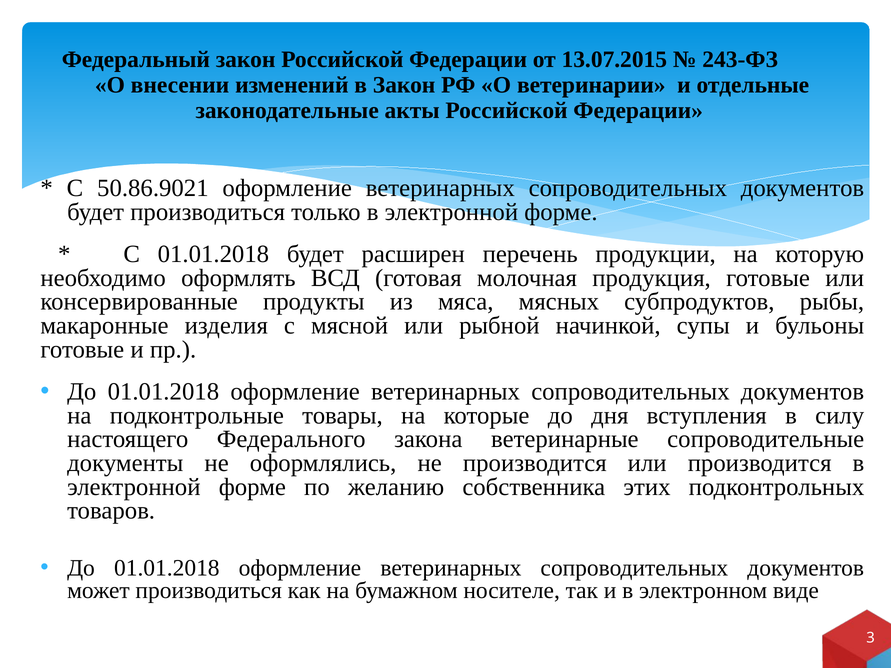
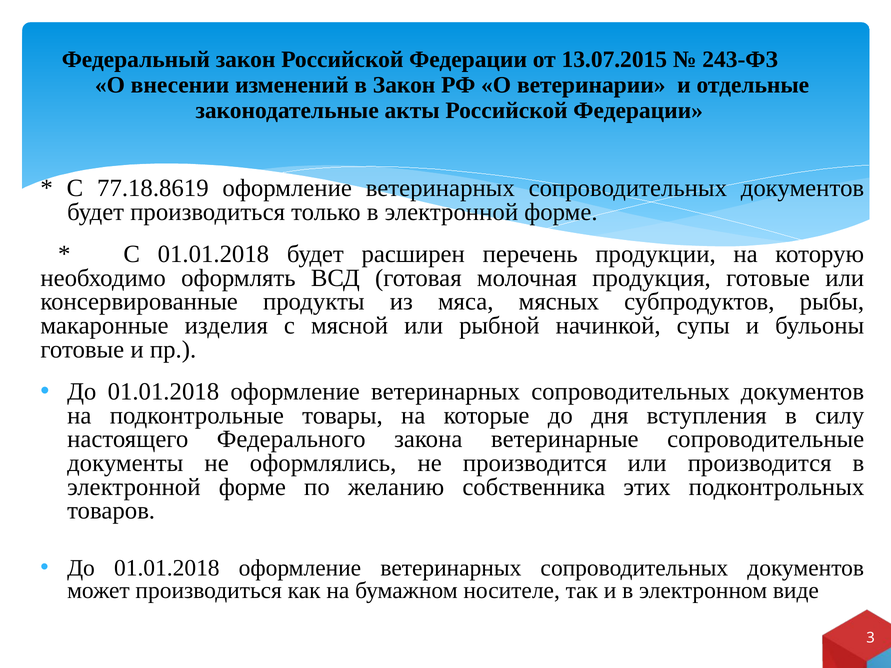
50.86.9021: 50.86.9021 -> 77.18.8619 (153, 188)
